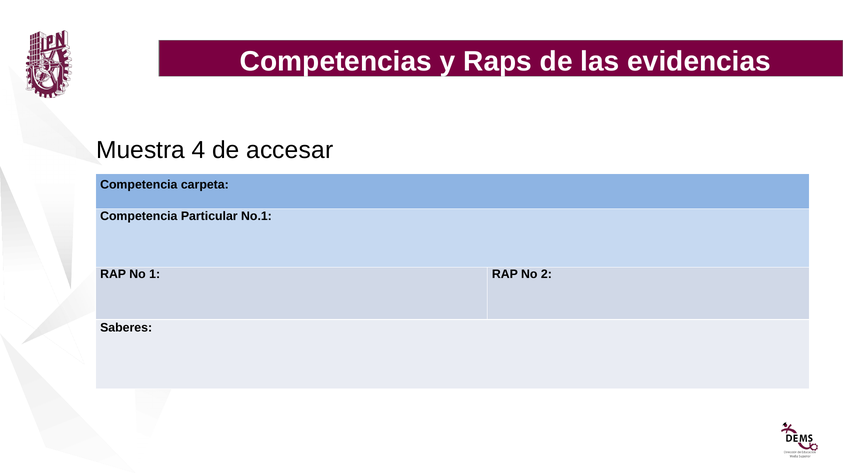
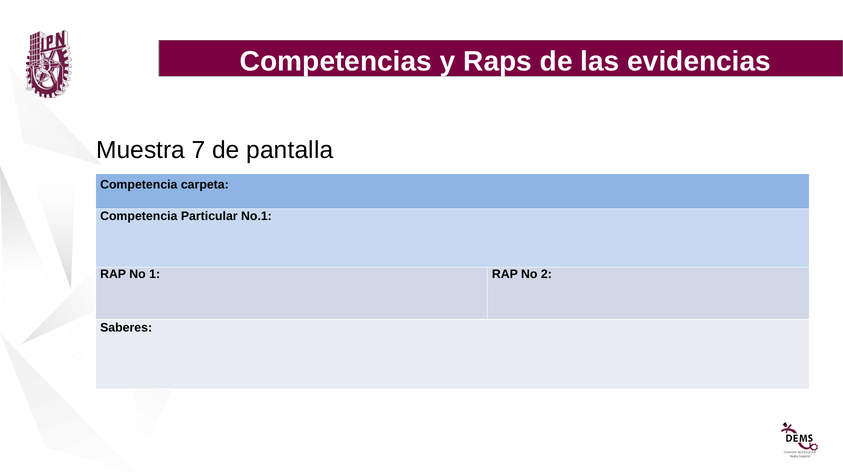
4: 4 -> 7 (198, 150)
accesar: accesar -> pantalla (290, 150)
